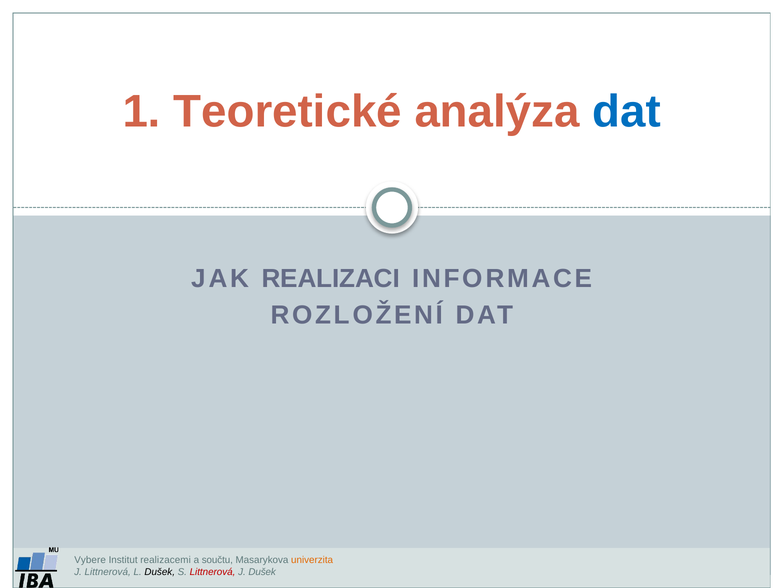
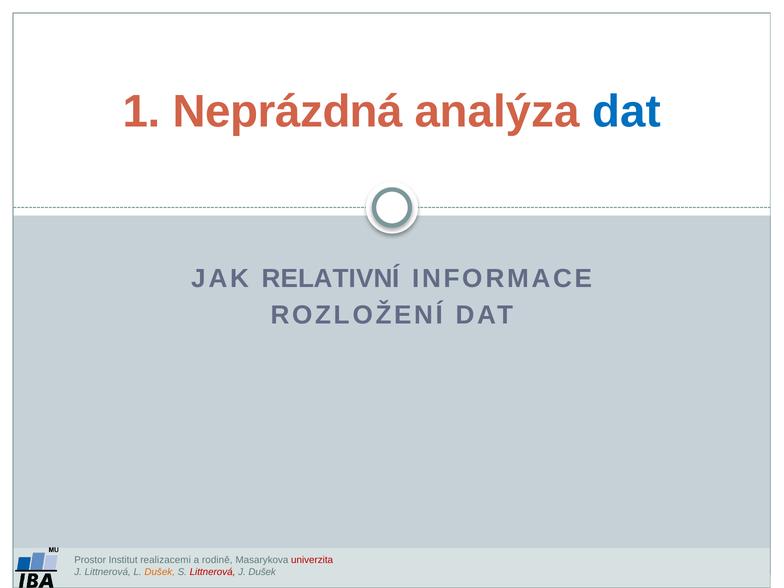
Teoretické: Teoretické -> Neprázdná (288, 111)
REALIZACI: REALIZACI -> RELATIVNÍ (331, 278)
Vybere: Vybere -> Prostor (90, 560)
součtu: součtu -> rodině (217, 560)
univerzita colour: orange -> red (312, 560)
Dušek colour: black -> orange (160, 572)
